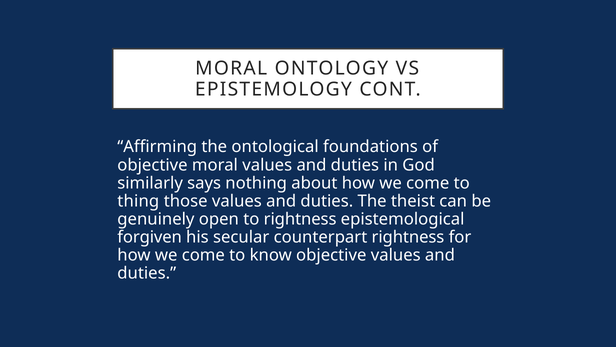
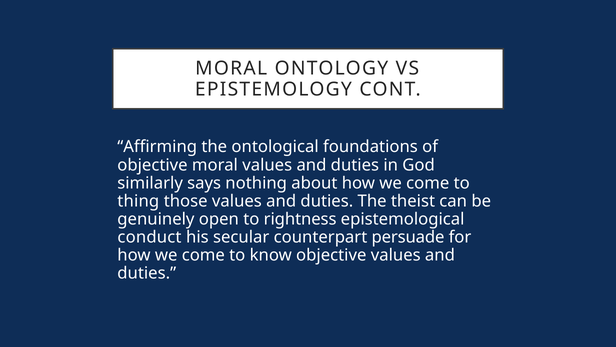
forgiven: forgiven -> conduct (149, 237)
counterpart rightness: rightness -> persuade (408, 237)
